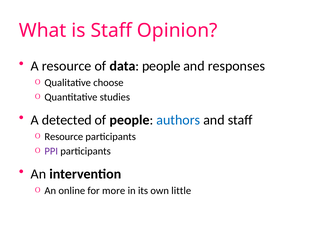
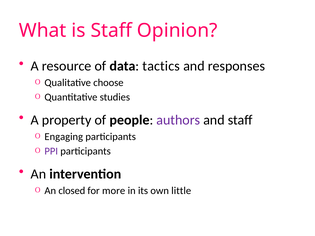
data people: people -> tactics (161, 66)
detected: detected -> property (67, 120)
authors colour: blue -> purple (178, 120)
Resource: Resource -> Engaging (64, 137)
online: online -> closed (72, 191)
